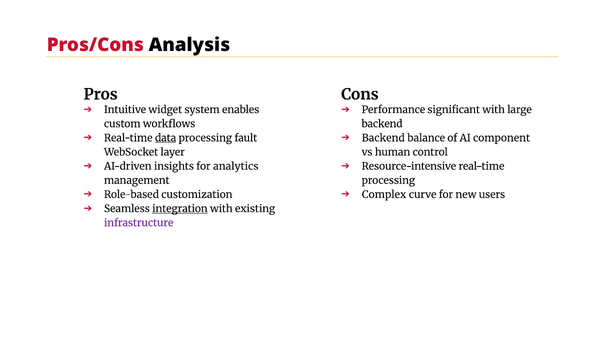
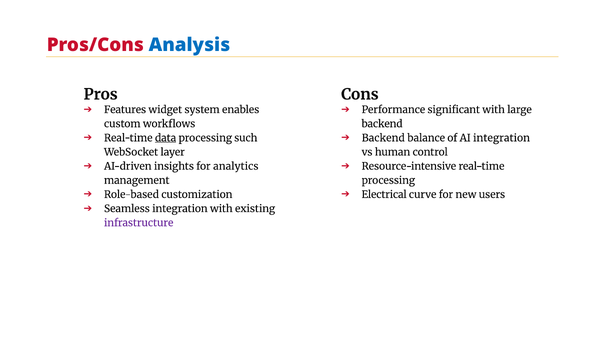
Analysis colour: black -> blue (189, 45)
Intuitive: Intuitive -> Features (125, 110)
fault: fault -> such (246, 138)
AI component: component -> integration (502, 138)
Complex: Complex -> Electrical (384, 195)
integration underline: present -> none (180, 209)
